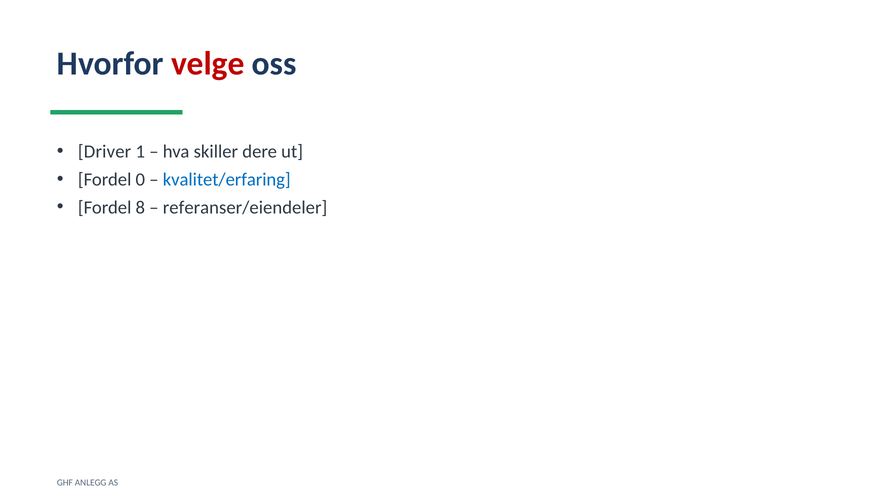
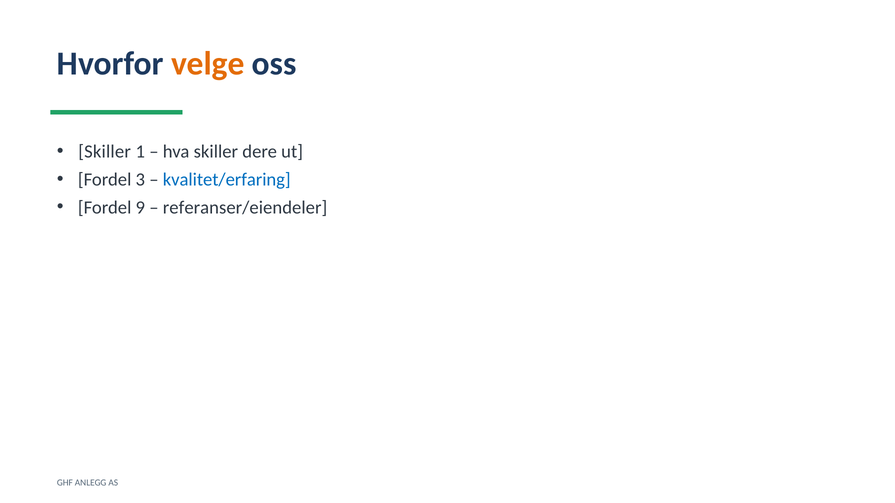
velge colour: red -> orange (208, 64)
Driver: Driver -> Skiller (105, 152)
0: 0 -> 3 (140, 180)
8: 8 -> 9 (140, 208)
